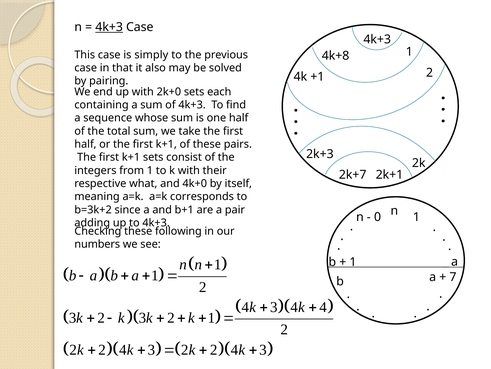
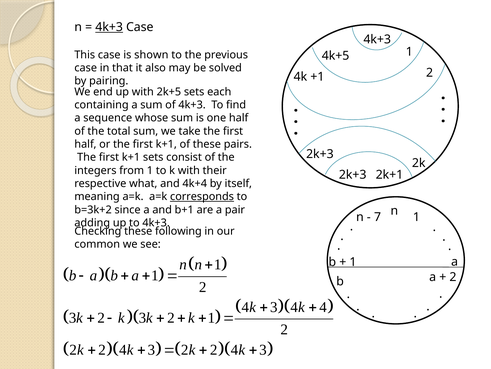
simply: simply -> shown (151, 55)
4k+8: 4k+8 -> 4k+5 (336, 56)
2k+0: 2k+0 -> 2k+5 (169, 92)
2k+7: 2k+7 -> 2k+3 (353, 174)
4k+0: 4k+0 -> 4k+4 (195, 183)
corresponds underline: none -> present (202, 196)
0: 0 -> 7 (378, 217)
numbers: numbers -> common (97, 244)
7: 7 -> 2 (453, 277)
